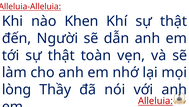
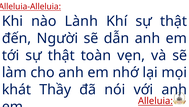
Khen: Khen -> Lành (81, 21)
lòng: lòng -> khát (16, 89)
